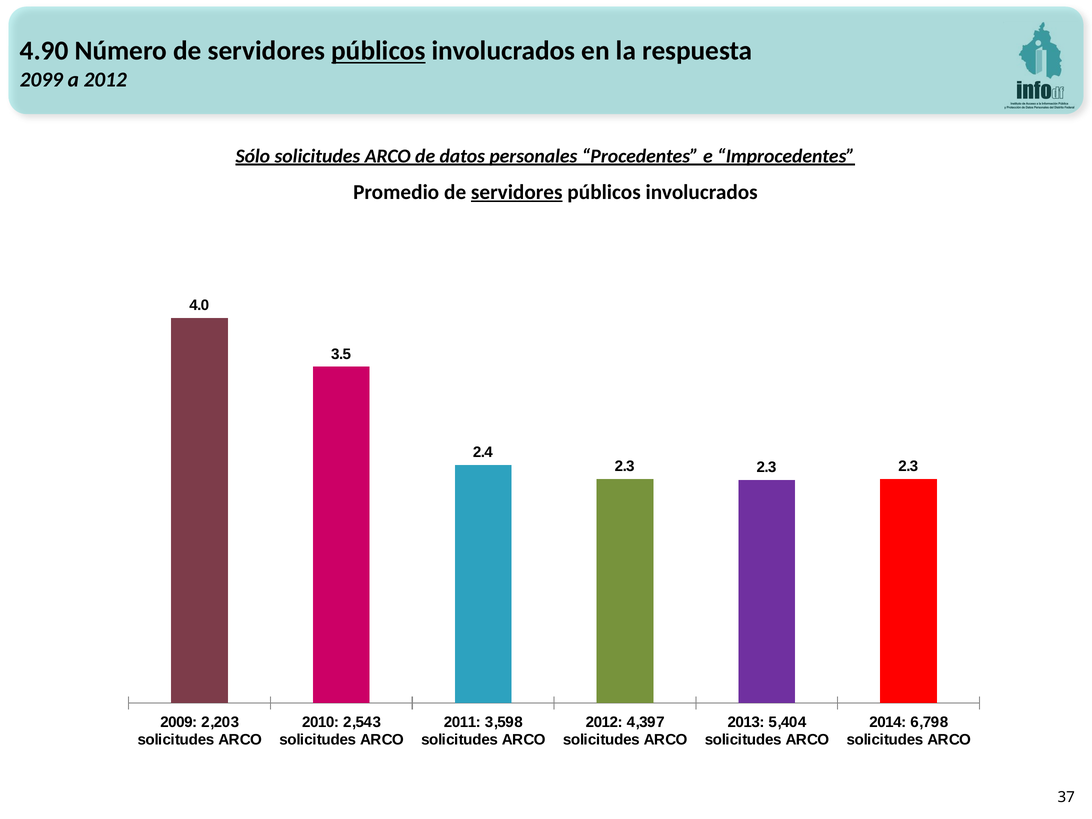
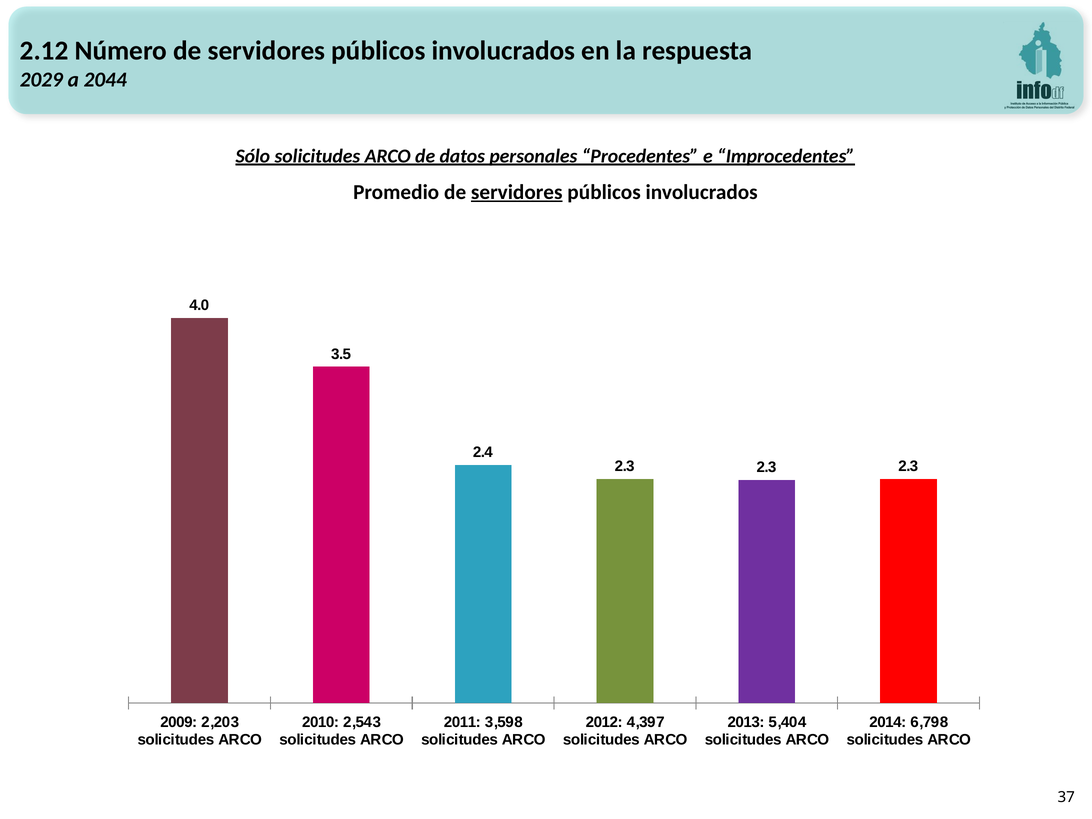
4.90: 4.90 -> 2.12 (44, 51)
públicos underline: present -> none (378, 51)
2099: 2099 -> 2029 (41, 80)
a 2012: 2012 -> 2044 (105, 80)
